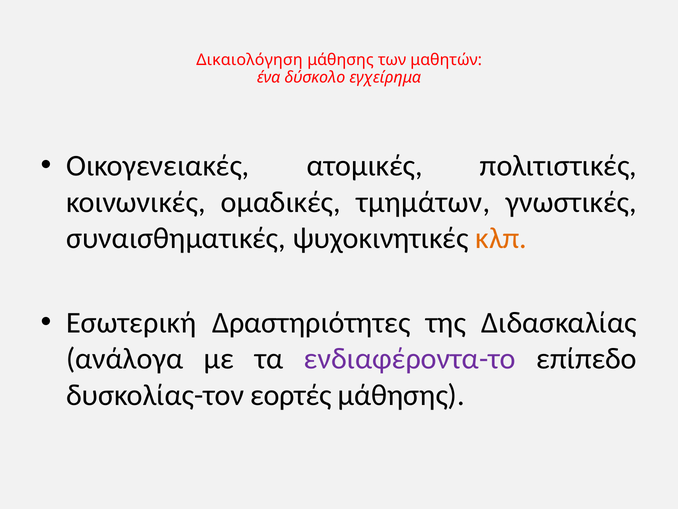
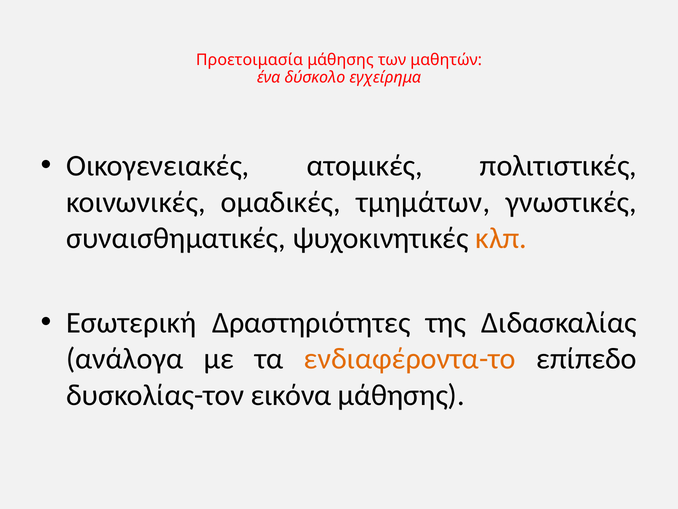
Δικαιολόγηση: Δικαιολόγηση -> Προετοιμασία (250, 60)
ενδιαφέροντα-το colour: purple -> orange (410, 359)
εορτές: εορτές -> εικόνα (291, 395)
